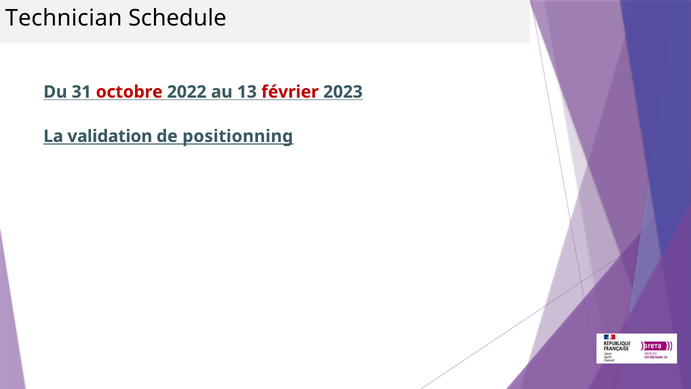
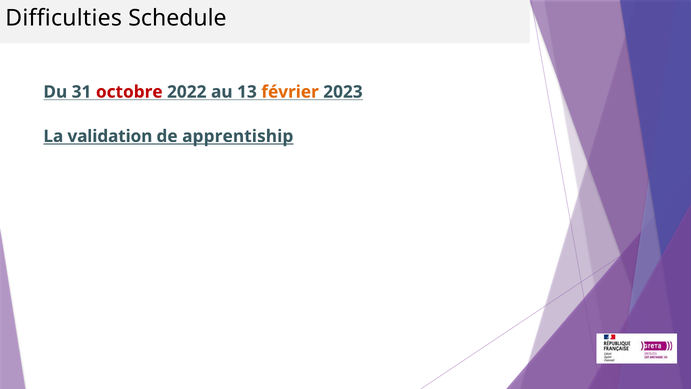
Technician: Technician -> Difficulties (64, 18)
février colour: red -> orange (290, 92)
positionning: positionning -> apprentiship (238, 136)
